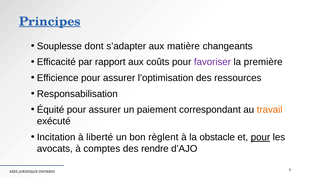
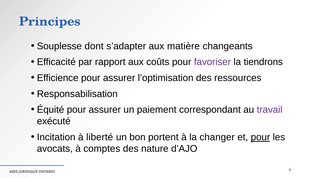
Principes underline: present -> none (50, 21)
première: première -> tiendrons (263, 62)
travail colour: orange -> purple (270, 110)
règlent: règlent -> portent (163, 137)
obstacle: obstacle -> changer (217, 137)
rendre: rendre -> nature (155, 149)
